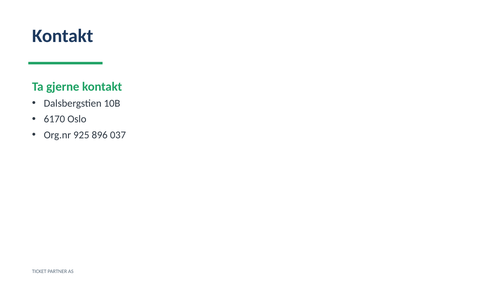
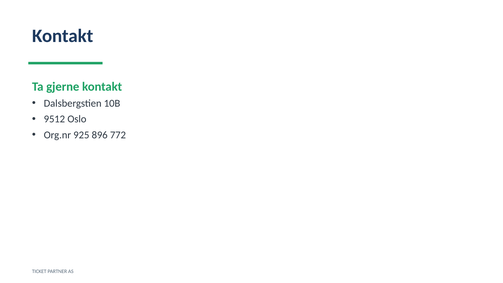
6170: 6170 -> 9512 (54, 119)
037: 037 -> 772 (118, 135)
